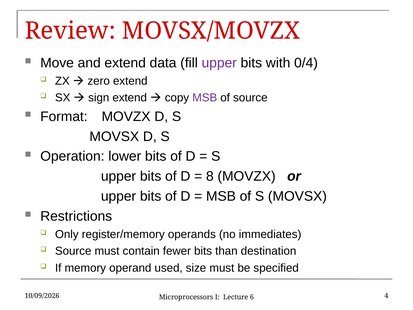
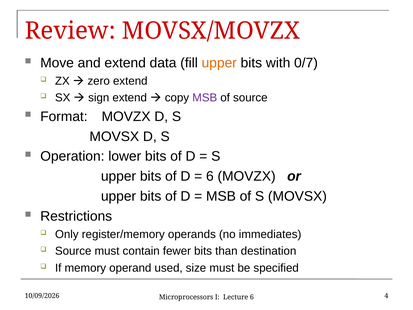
upper colour: purple -> orange (219, 63)
0/4: 0/4 -> 0/7 (306, 63)
8: 8 -> 6 (210, 176)
